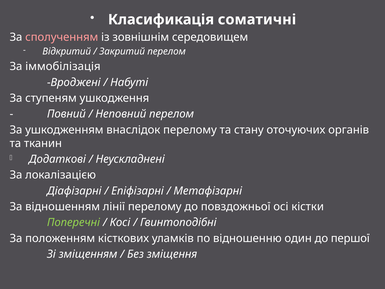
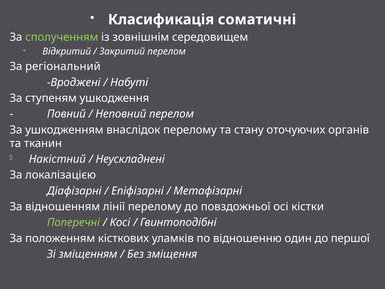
сполученням colour: pink -> light green (62, 37)
іммобілізація: іммобілізація -> регіональний (63, 66)
Додаткові: Додаткові -> Накістний (57, 159)
